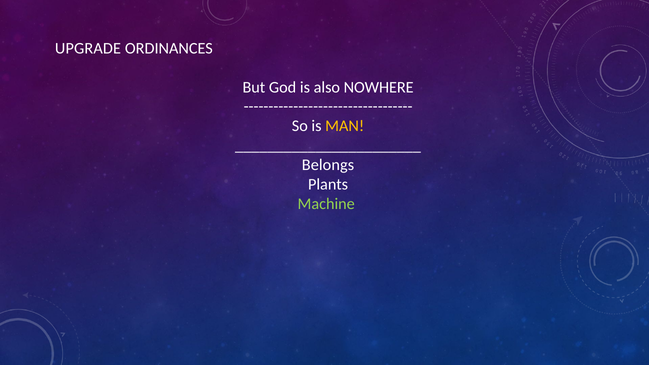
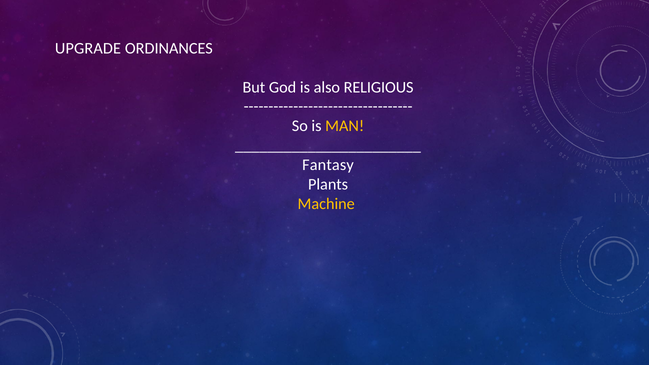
NOWHERE: NOWHERE -> RELIGIOUS (379, 87)
Belongs: Belongs -> Fantasy (328, 165)
Machine colour: light green -> yellow (326, 204)
